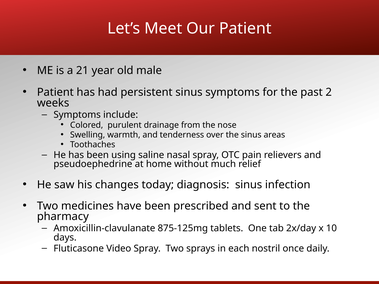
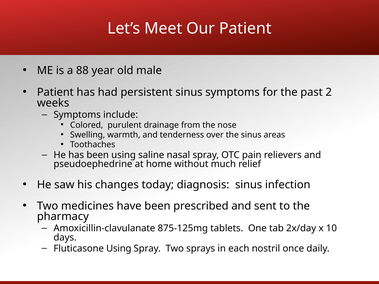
21: 21 -> 88 (82, 70)
Fluticasone Video: Video -> Using (119, 249)
